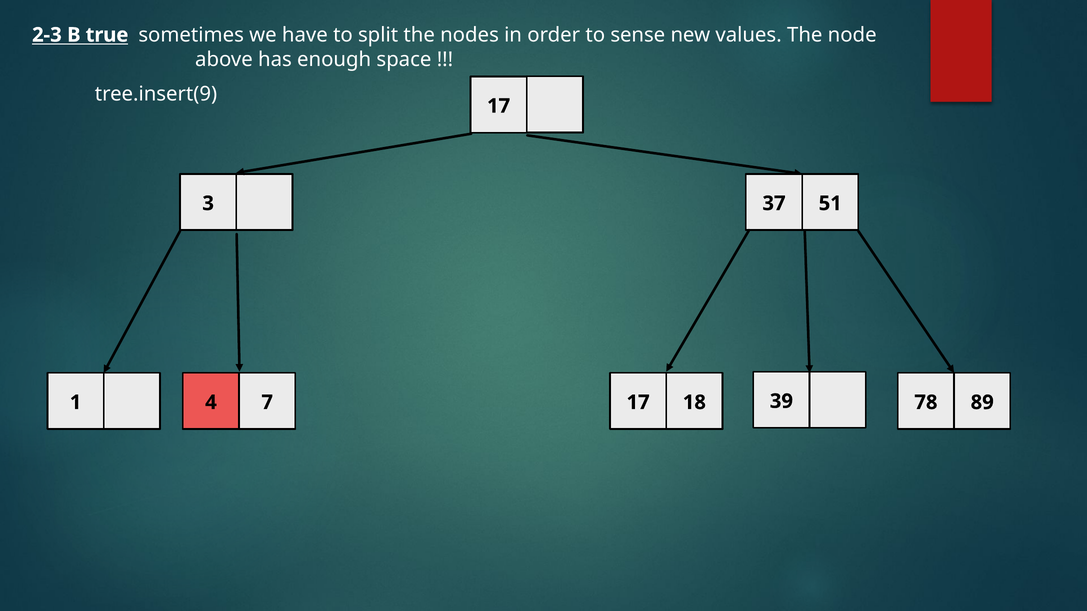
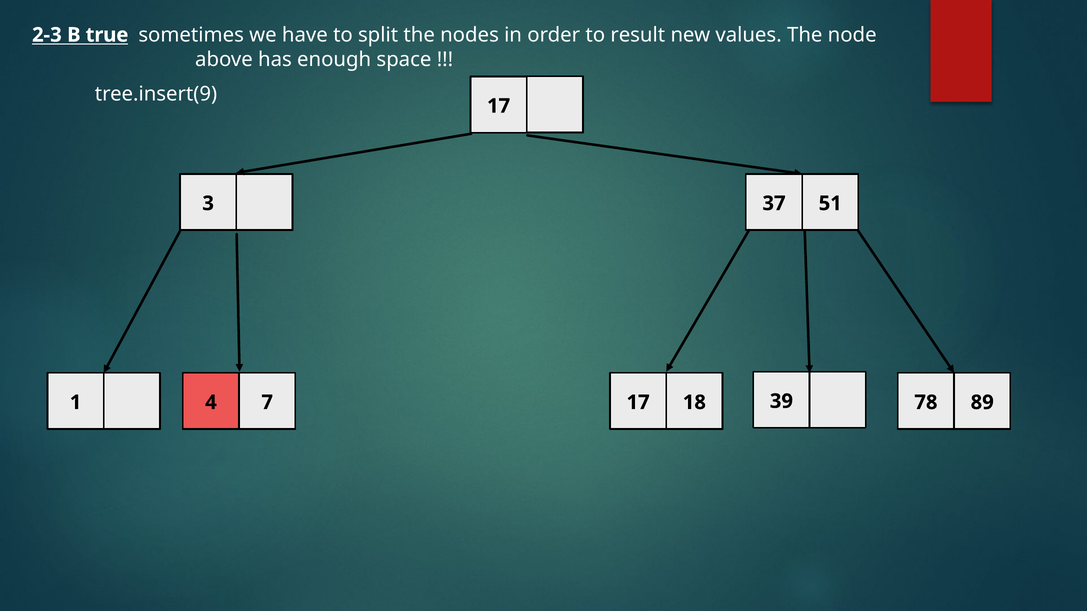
sense: sense -> result (638, 35)
